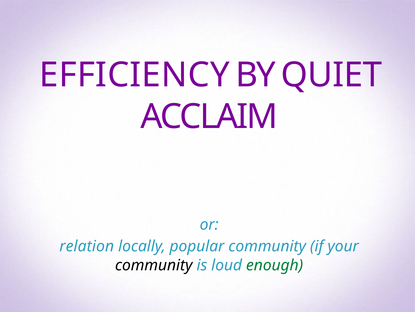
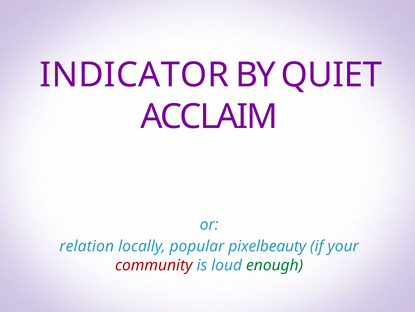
EFFICIENCY: EFFICIENCY -> INDICATOR (134, 75)
popular community: community -> pixelbeauty (267, 246)
community colour: black -> red (154, 265)
